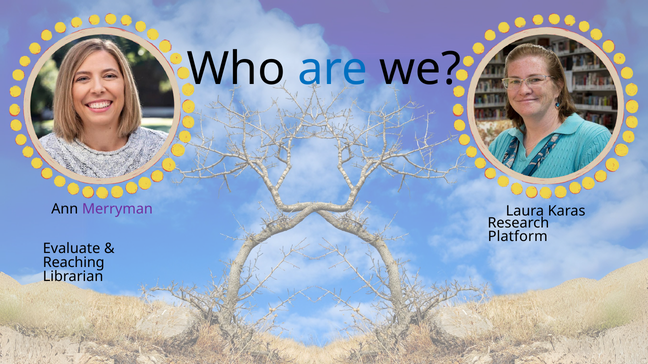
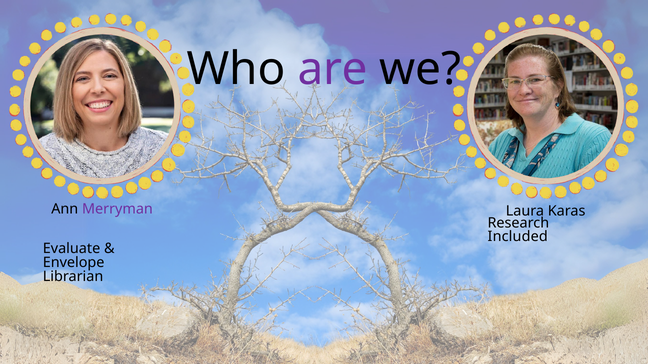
are colour: blue -> purple (333, 69)
Platform: Platform -> Included (518, 237)
Reaching: Reaching -> Envelope (74, 263)
